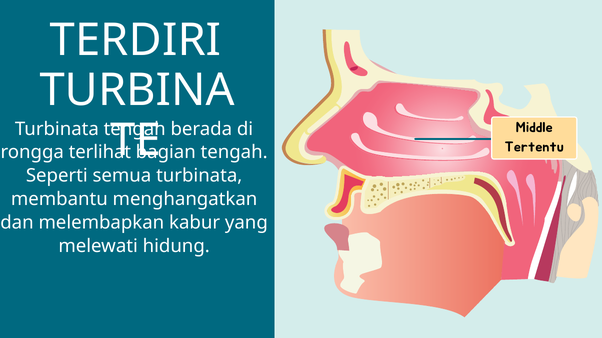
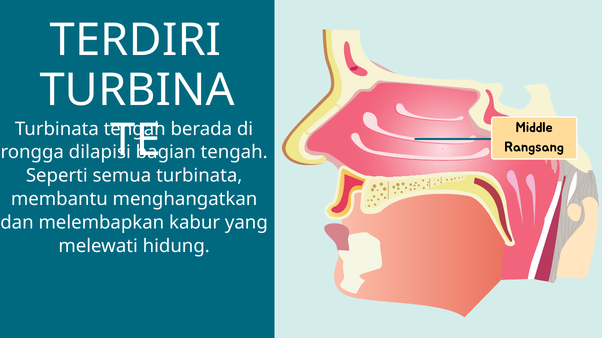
Tertentu: Tertentu -> Rangsang (534, 147)
terlihat: terlihat -> dilapisi (100, 153)
